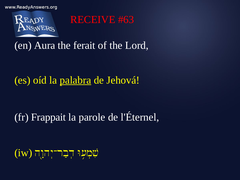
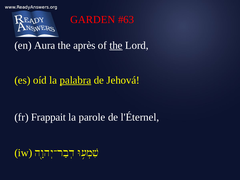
RECEIVE: RECEIVE -> GARDEN (93, 20)
ferait: ferait -> après (84, 45)
the underline: none -> present (116, 45)
